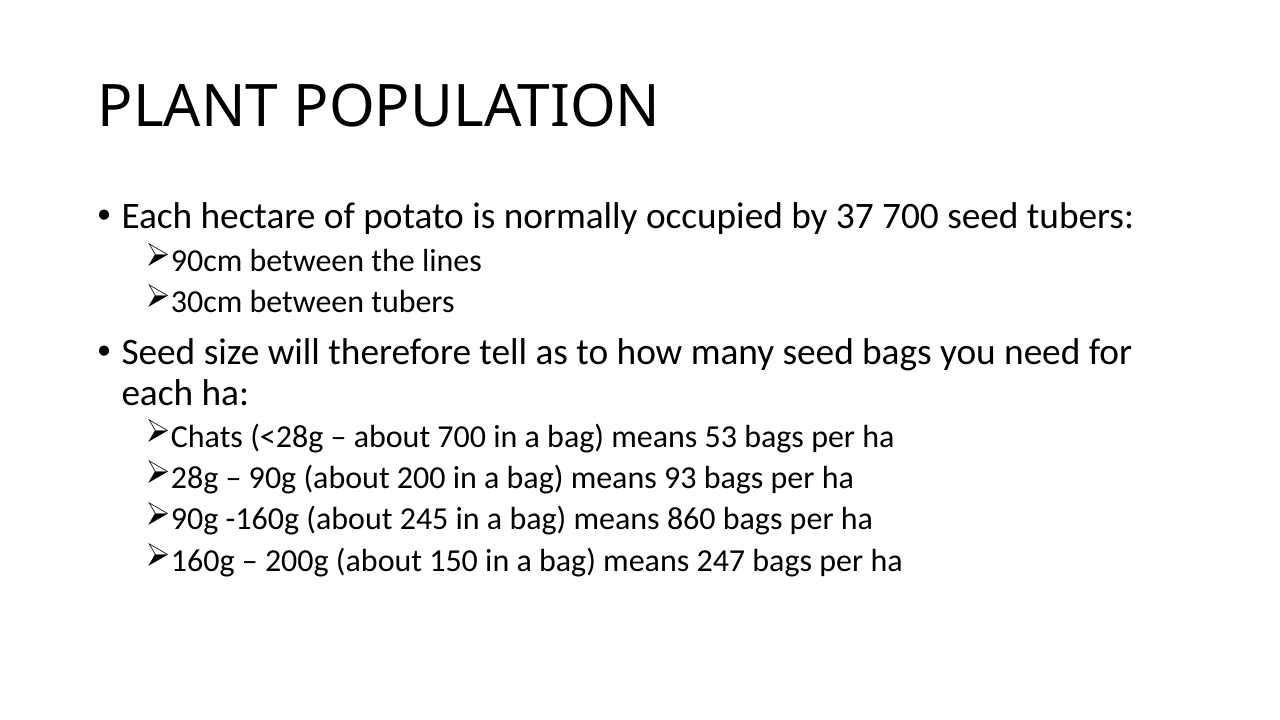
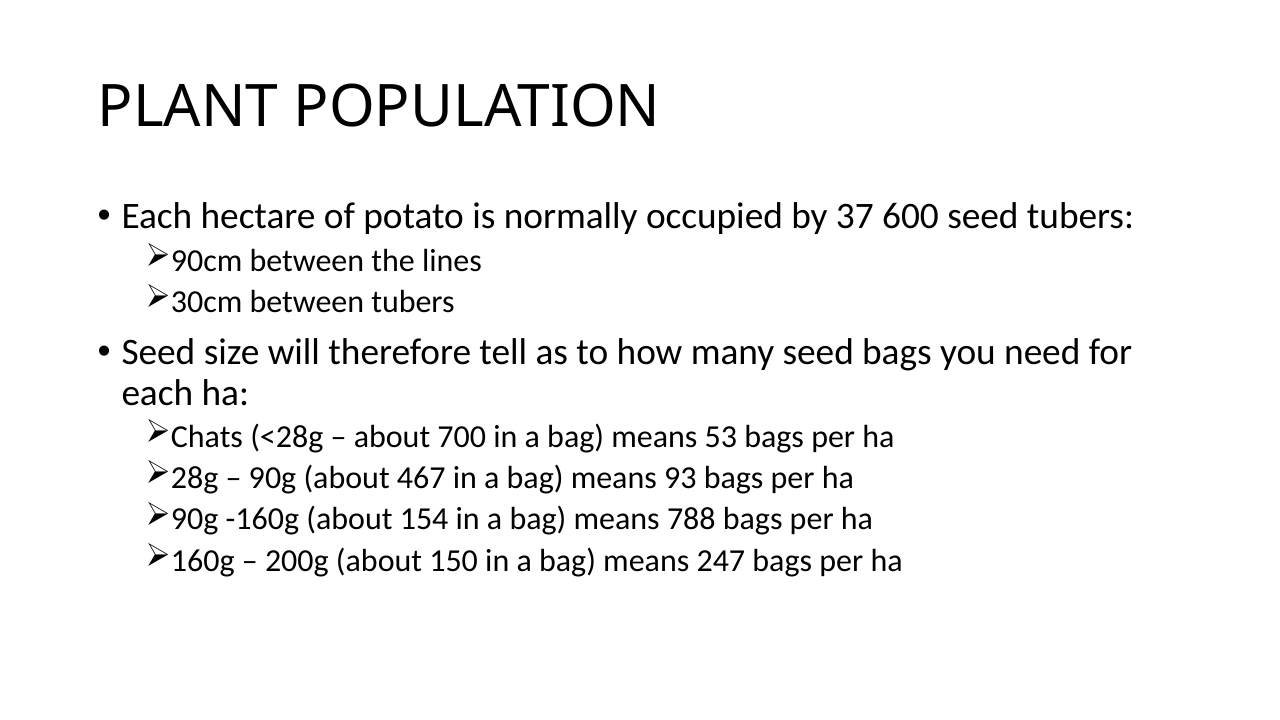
37 700: 700 -> 600 (911, 216)
200: 200 -> 467 (421, 478)
245: 245 -> 154 (424, 519)
860: 860 -> 788 (691, 519)
